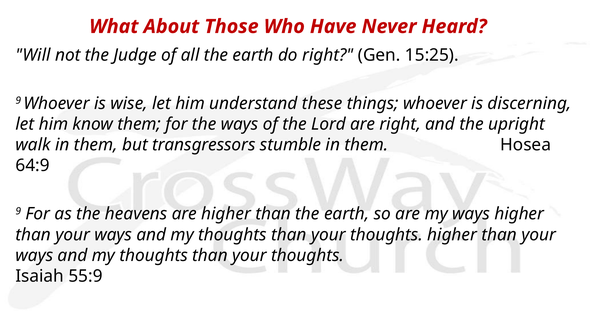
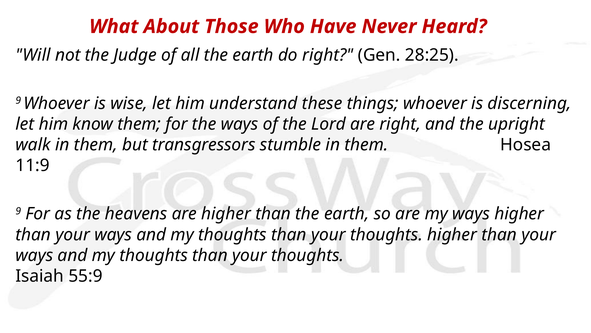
15:25: 15:25 -> 28:25 (432, 55)
64:9: 64:9 -> 11:9 (33, 165)
